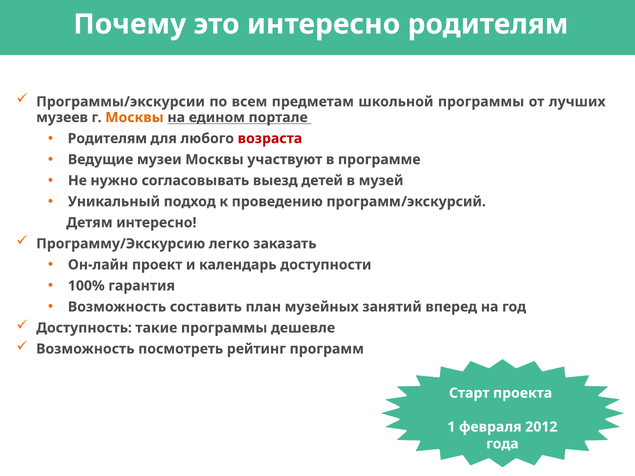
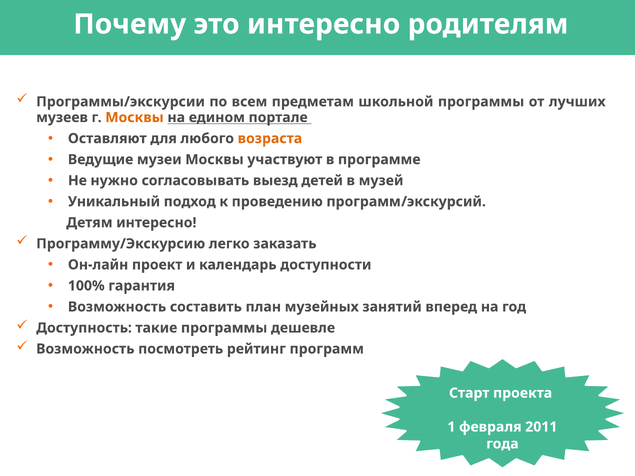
Родителям: Родителям -> Оставляют (107, 139)
возраста colour: red -> orange (270, 139)
2012: 2012 -> 2011 (541, 427)
